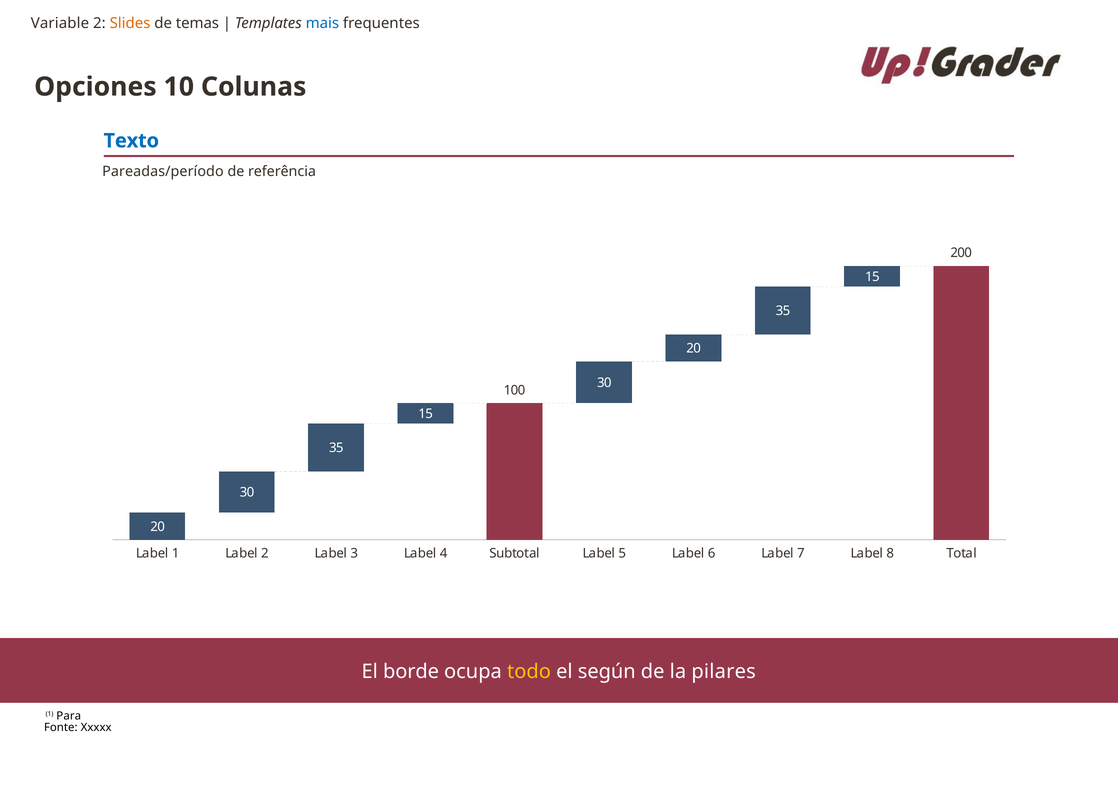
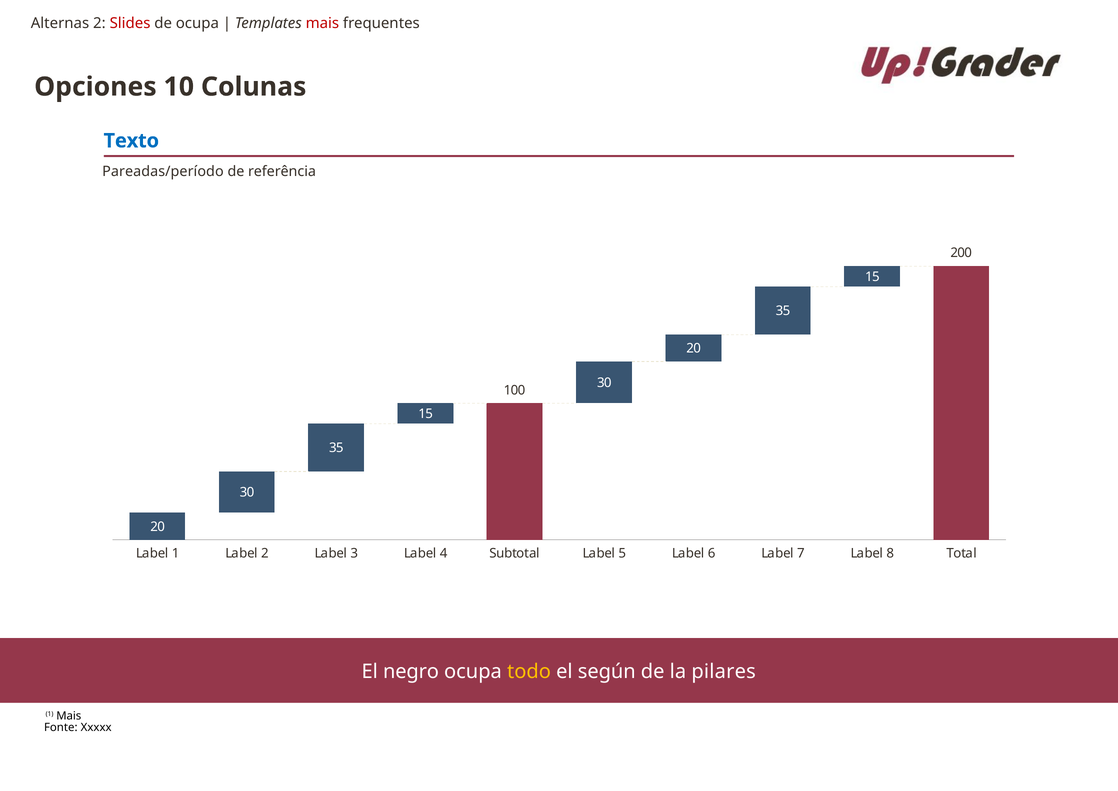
Variable: Variable -> Alternas (60, 23)
Slides colour: orange -> red (130, 23)
de temas: temas -> ocupa (197, 23)
mais colour: blue -> red (322, 23)
borde: borde -> negro (411, 671)
1 Para: Para -> Mais (69, 715)
